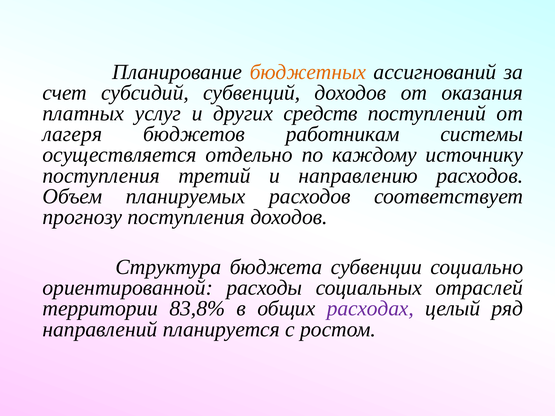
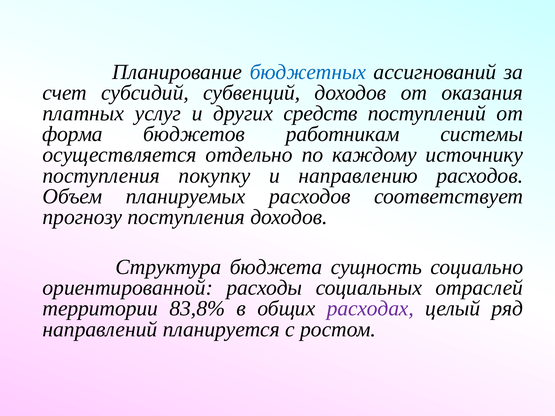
бюджетных colour: orange -> blue (308, 72)
лагеря: лагеря -> форма (72, 134)
третий: третий -> покупку (214, 176)
субвенции: субвенции -> сущность (376, 267)
